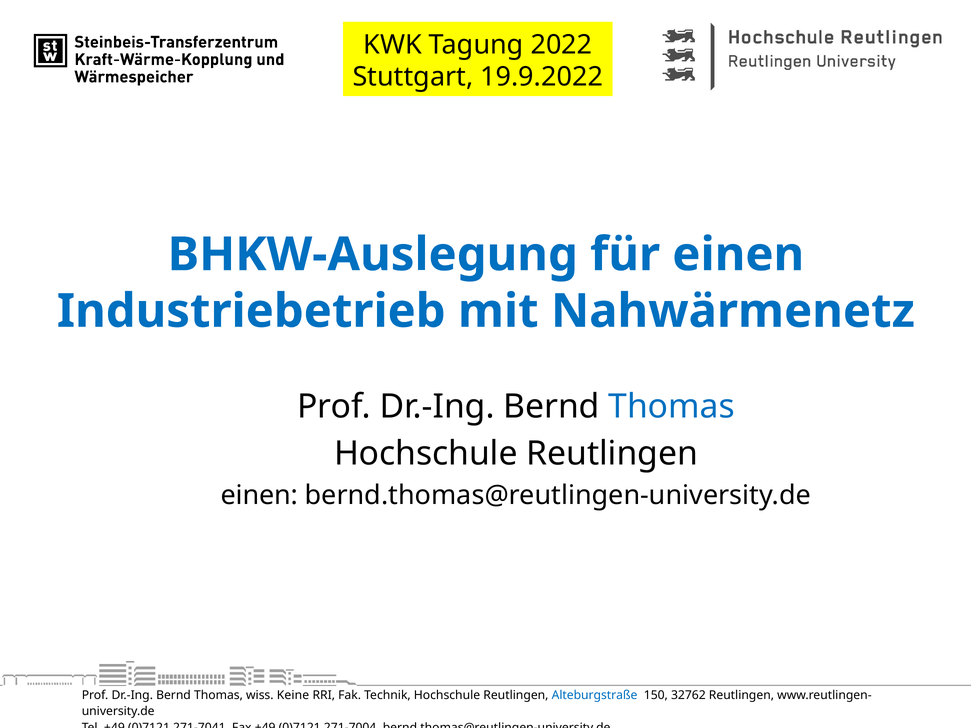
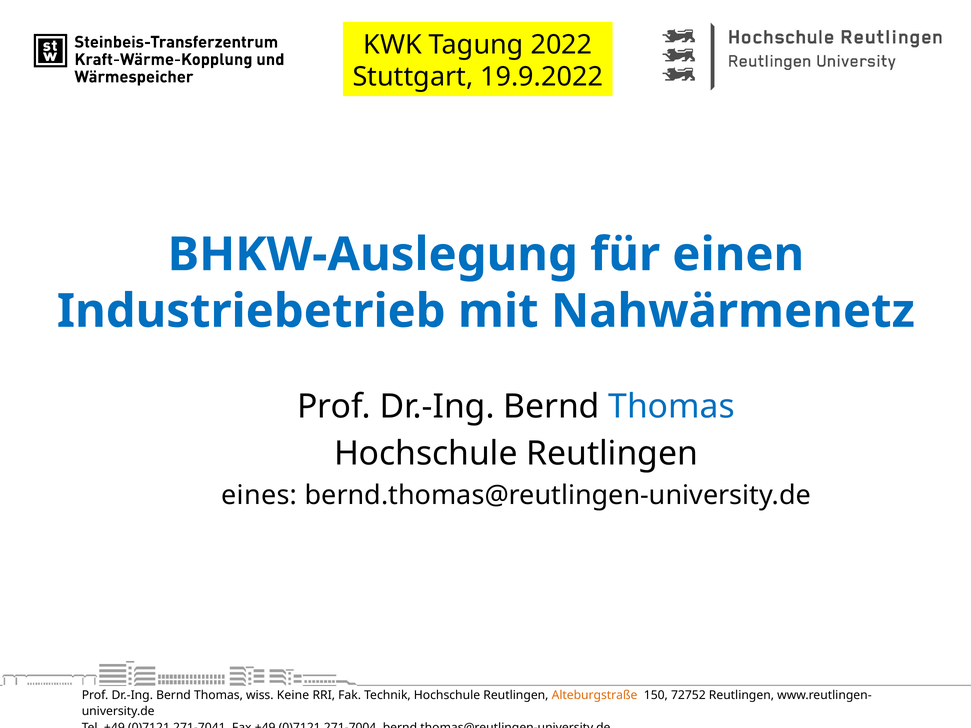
einen: einen -> eines (259, 495)
Alteburgstraße colour: blue -> orange (595, 695)
32762: 32762 -> 72752 (688, 695)
